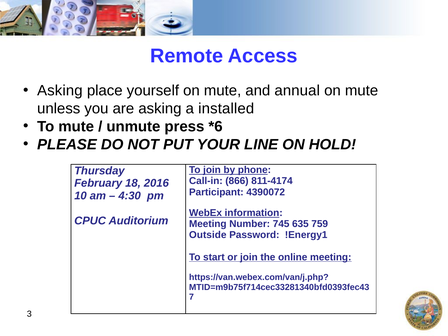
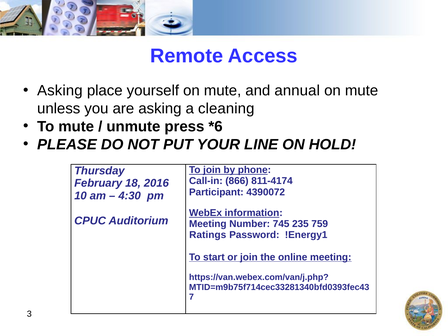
installed: installed -> cleaning (226, 109)
635: 635 -> 235 (300, 224)
Outside: Outside -> Ratings (208, 235)
